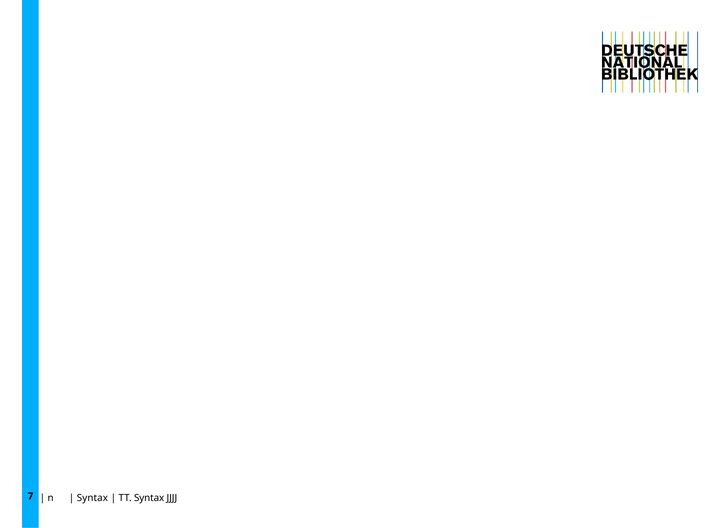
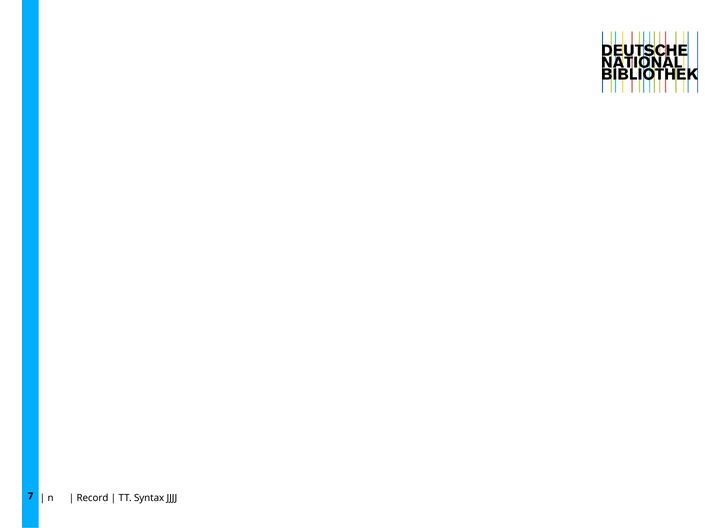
Syntax: Syntax -> Record (92, 499)
